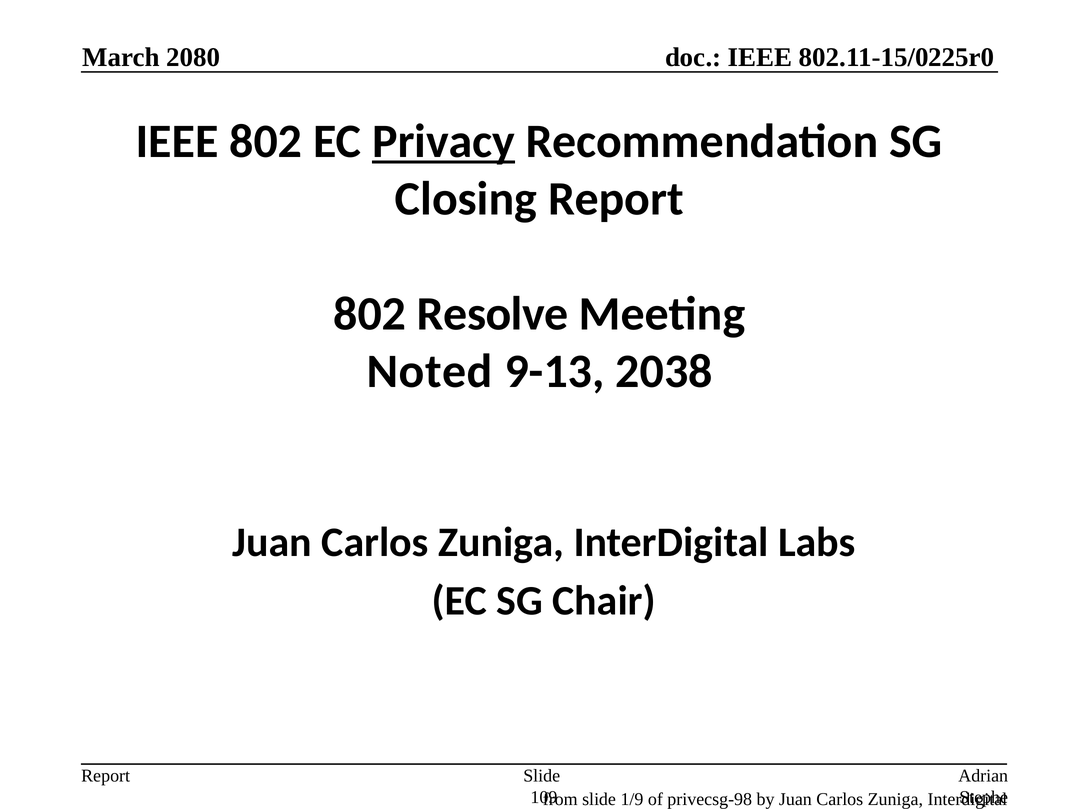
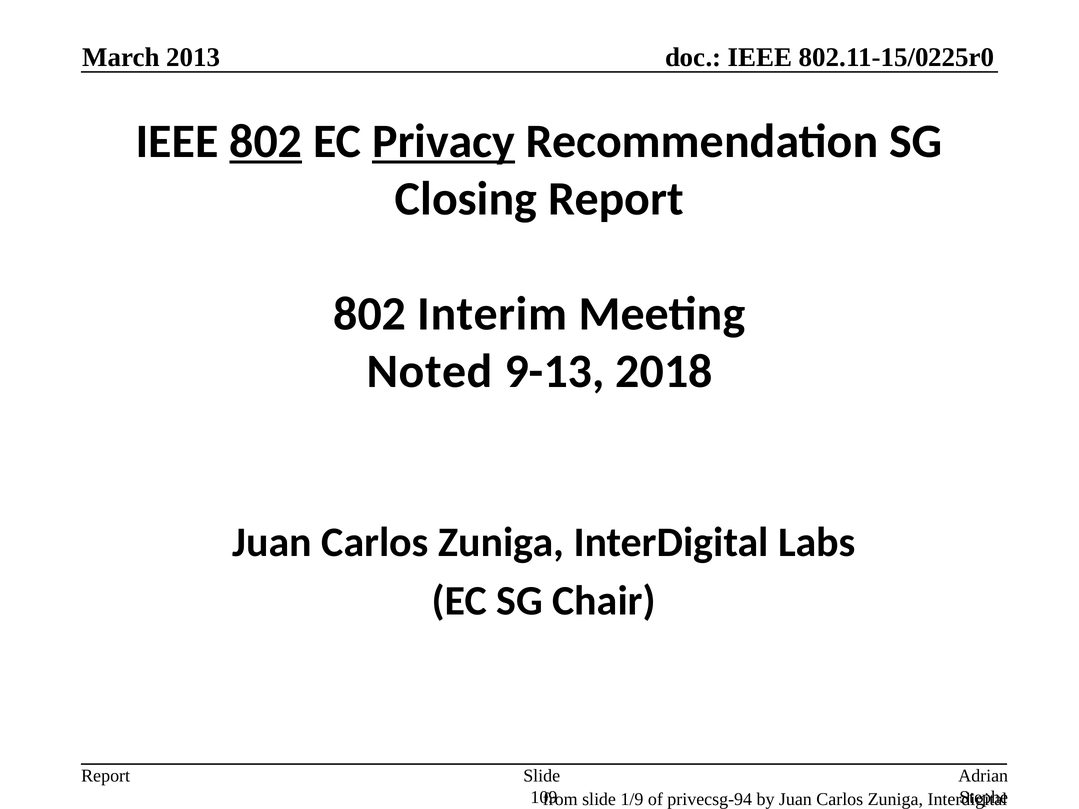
2080: 2080 -> 2013 (193, 58)
802 underline: none -> present (266, 141)
Resolve: Resolve -> Interim (492, 314)
2038: 2038 -> 2018 (664, 372)
privecsg-98: privecsg-98 -> privecsg-94 (710, 800)
